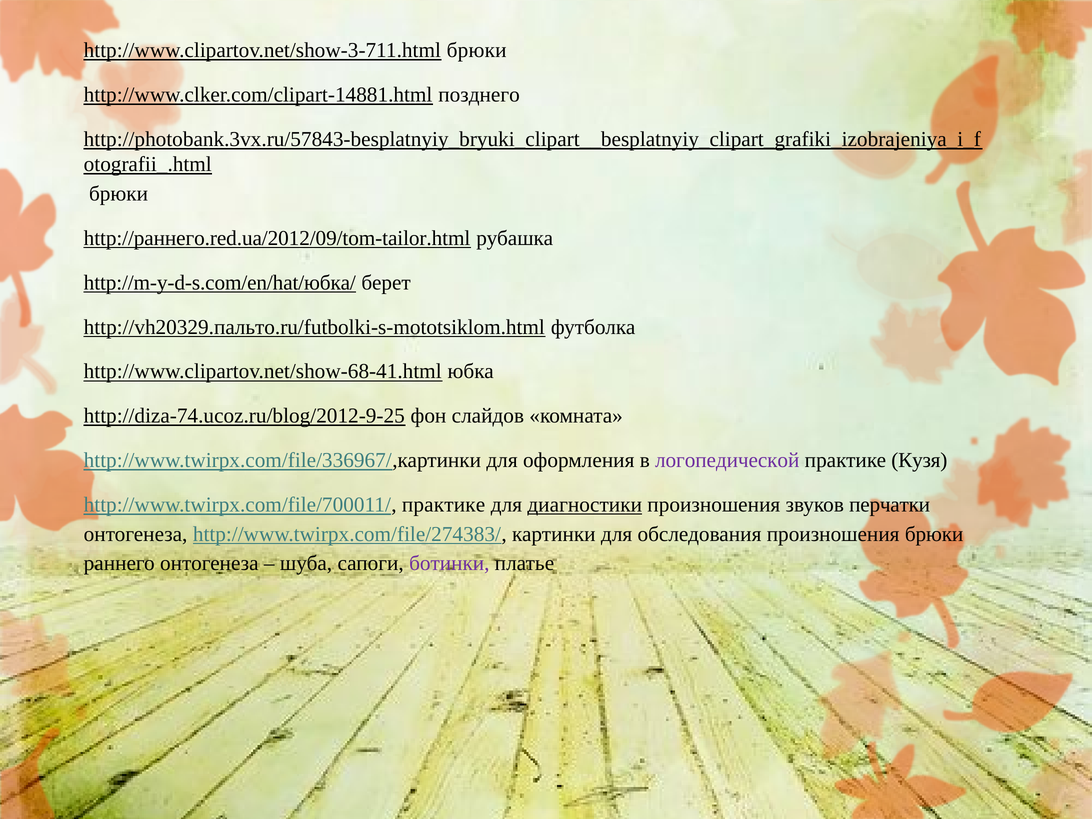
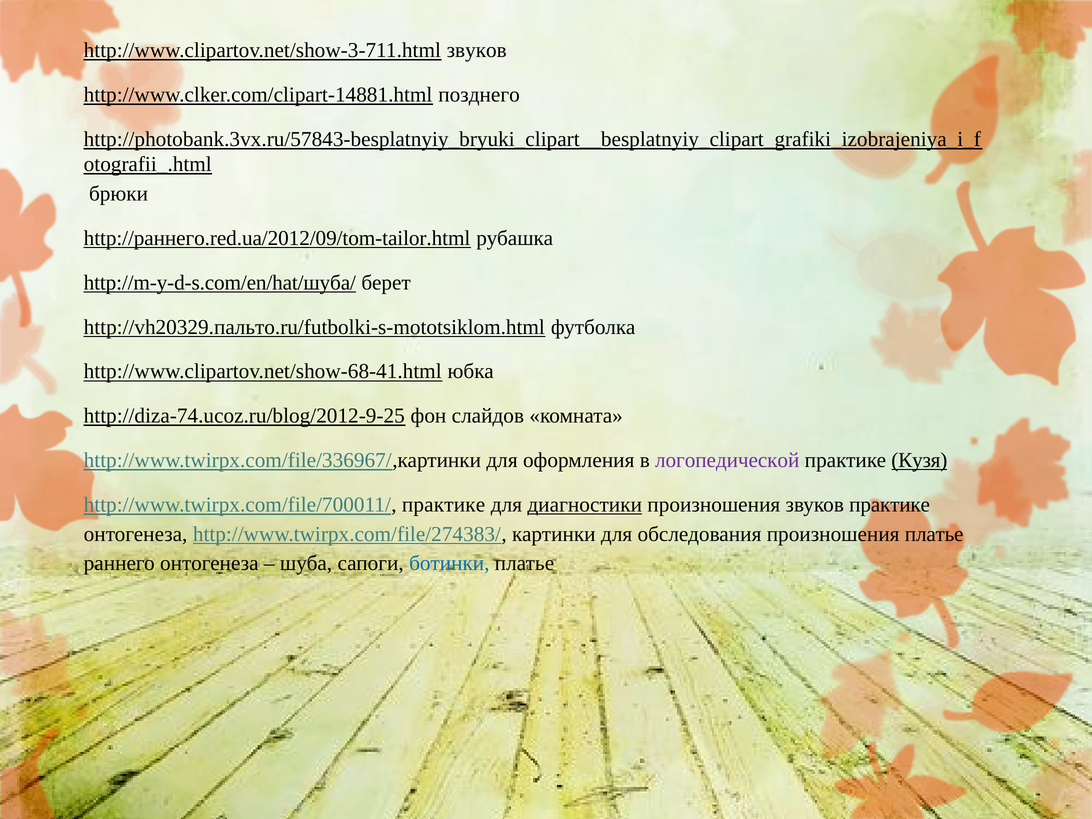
http://www.clipartov.net/show-3-711.html брюки: брюки -> звуков (477, 50)
http://m-y-d-s.com/en/hat/юбка/: http://m-y-d-s.com/en/hat/юбка/ -> http://m-y-d-s.com/en/hat/шуба/ (220, 283)
Кузя underline: none -> present (919, 460)
звуков перчатки: перчатки -> практике (890, 505)
произношения брюки: брюки -> платье (934, 534)
ботинки colour: purple -> blue (449, 563)
